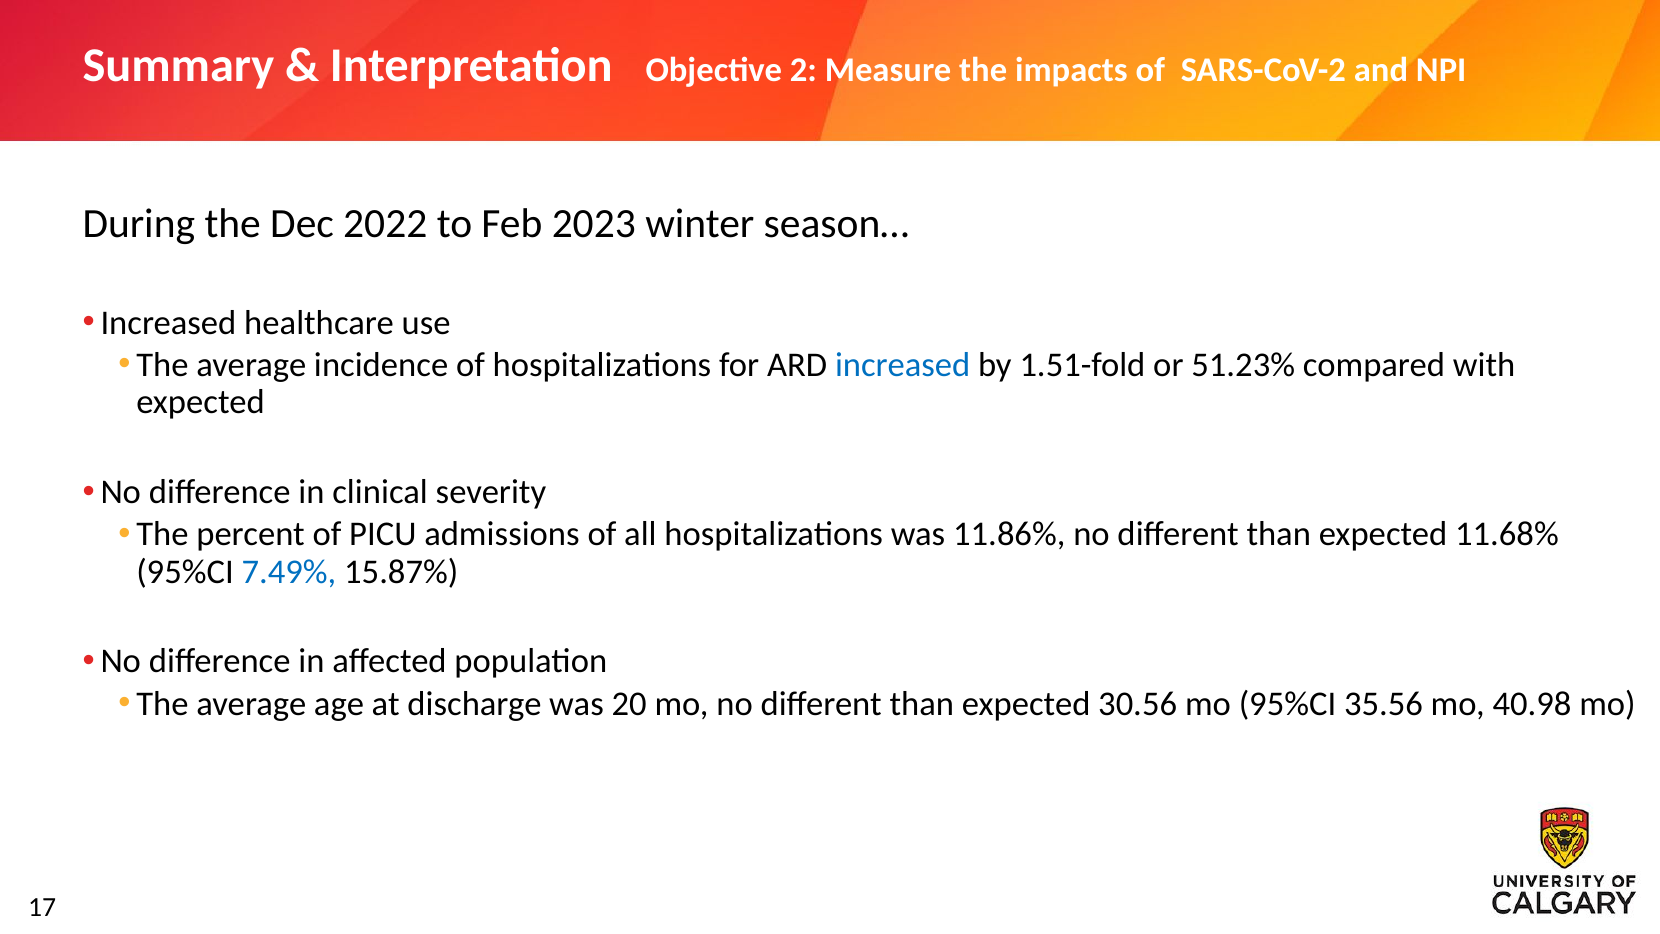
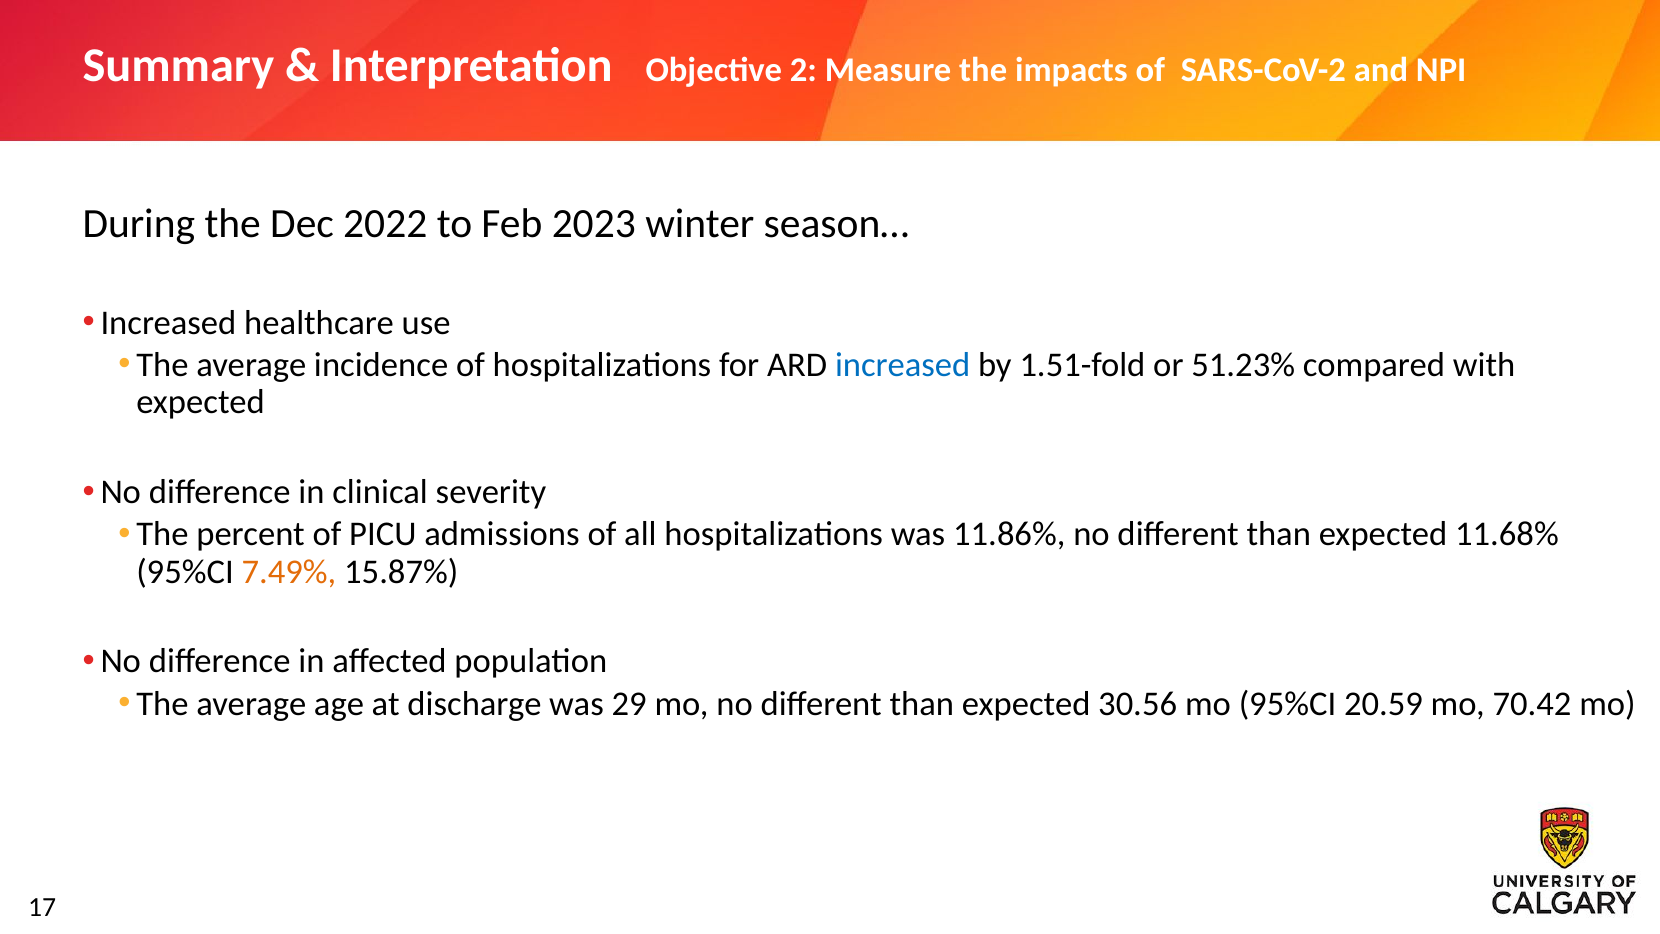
7.49% colour: blue -> orange (289, 572)
20: 20 -> 29 (629, 704)
35.56: 35.56 -> 20.59 (1383, 704)
40.98: 40.98 -> 70.42 (1532, 704)
